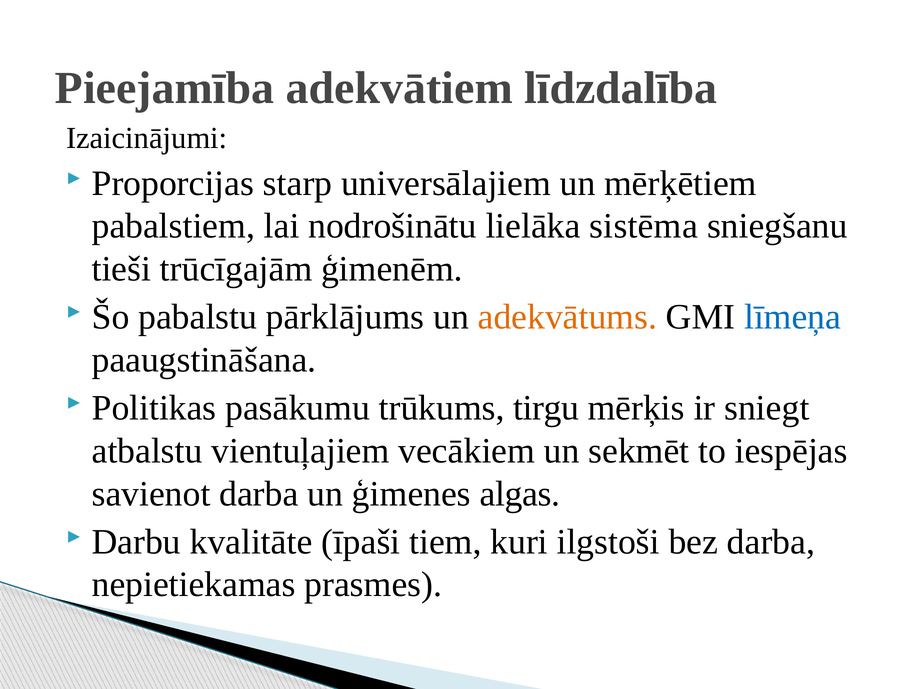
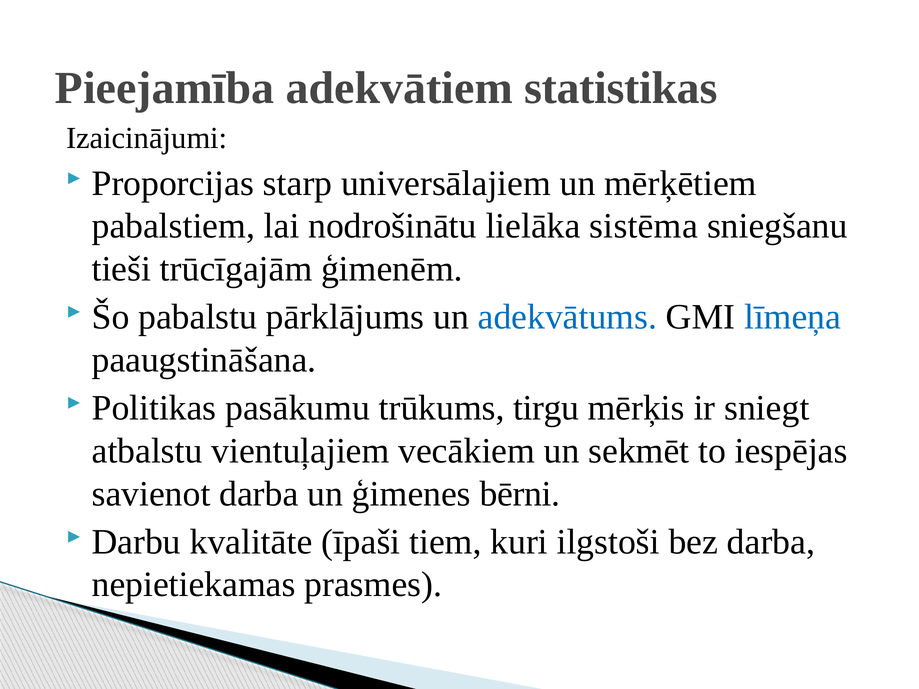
līdzdalība: līdzdalība -> statistikas (621, 88)
adekvātums colour: orange -> blue (567, 317)
algas: algas -> bērni (520, 494)
